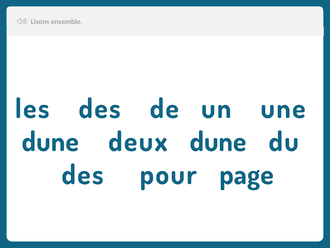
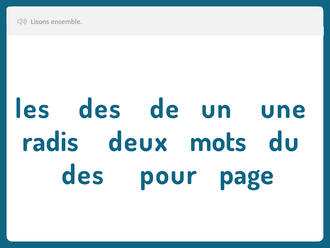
dune: dune -> radis (50, 142)
deux dune: dune -> mots (218, 142)
